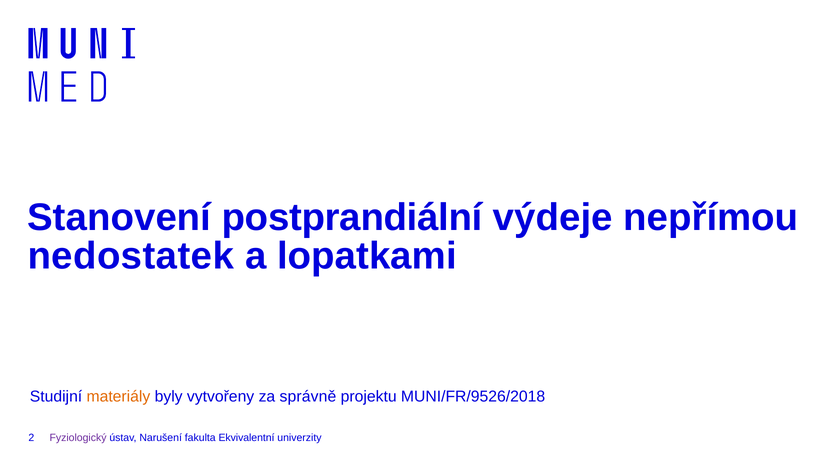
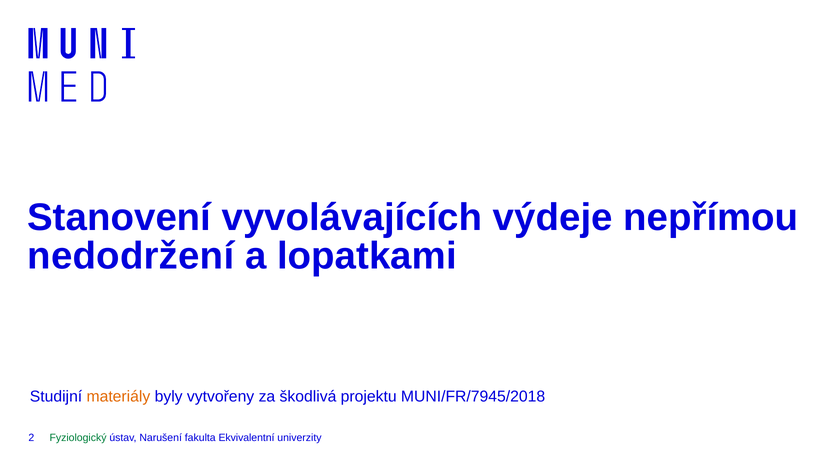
postprandiální: postprandiální -> vyvolávajících (352, 218)
nedostatek: nedostatek -> nedodržení (131, 256)
správně: správně -> škodlivá (308, 397)
MUNI/FR/9526/2018: MUNI/FR/9526/2018 -> MUNI/FR/7945/2018 (473, 397)
Fyziologický colour: purple -> green (78, 438)
